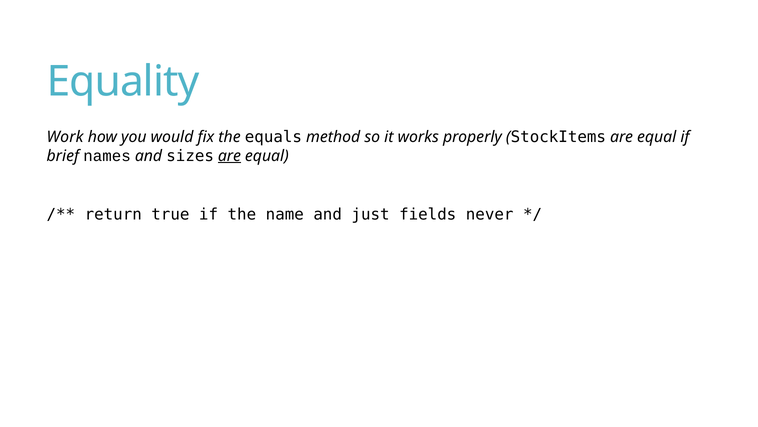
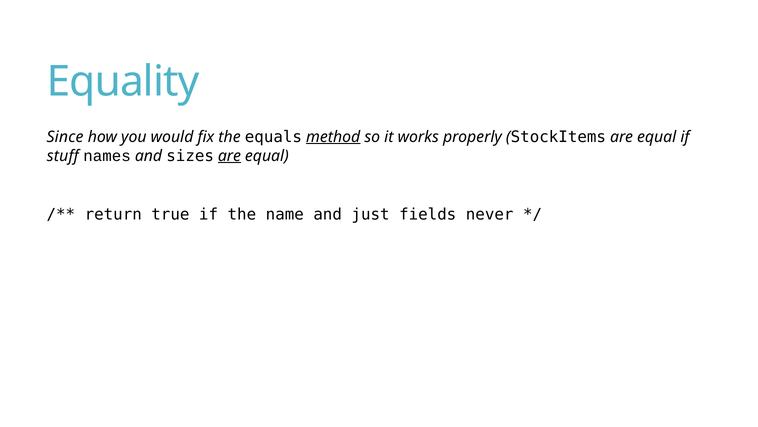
Work: Work -> Since (65, 137)
method underline: none -> present (333, 137)
brief: brief -> stuff (63, 156)
